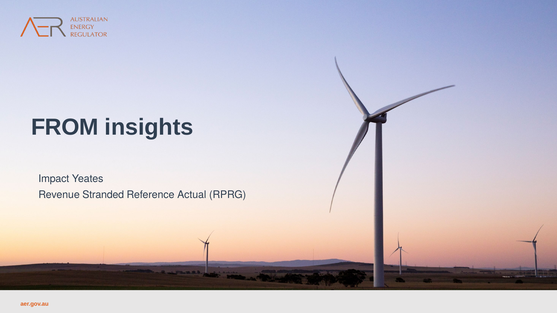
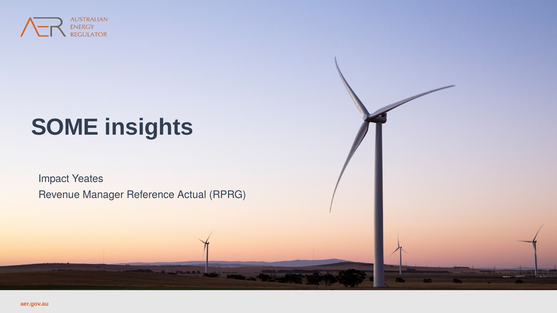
FROM: FROM -> SOME (65, 127)
Stranded: Stranded -> Manager (103, 195)
